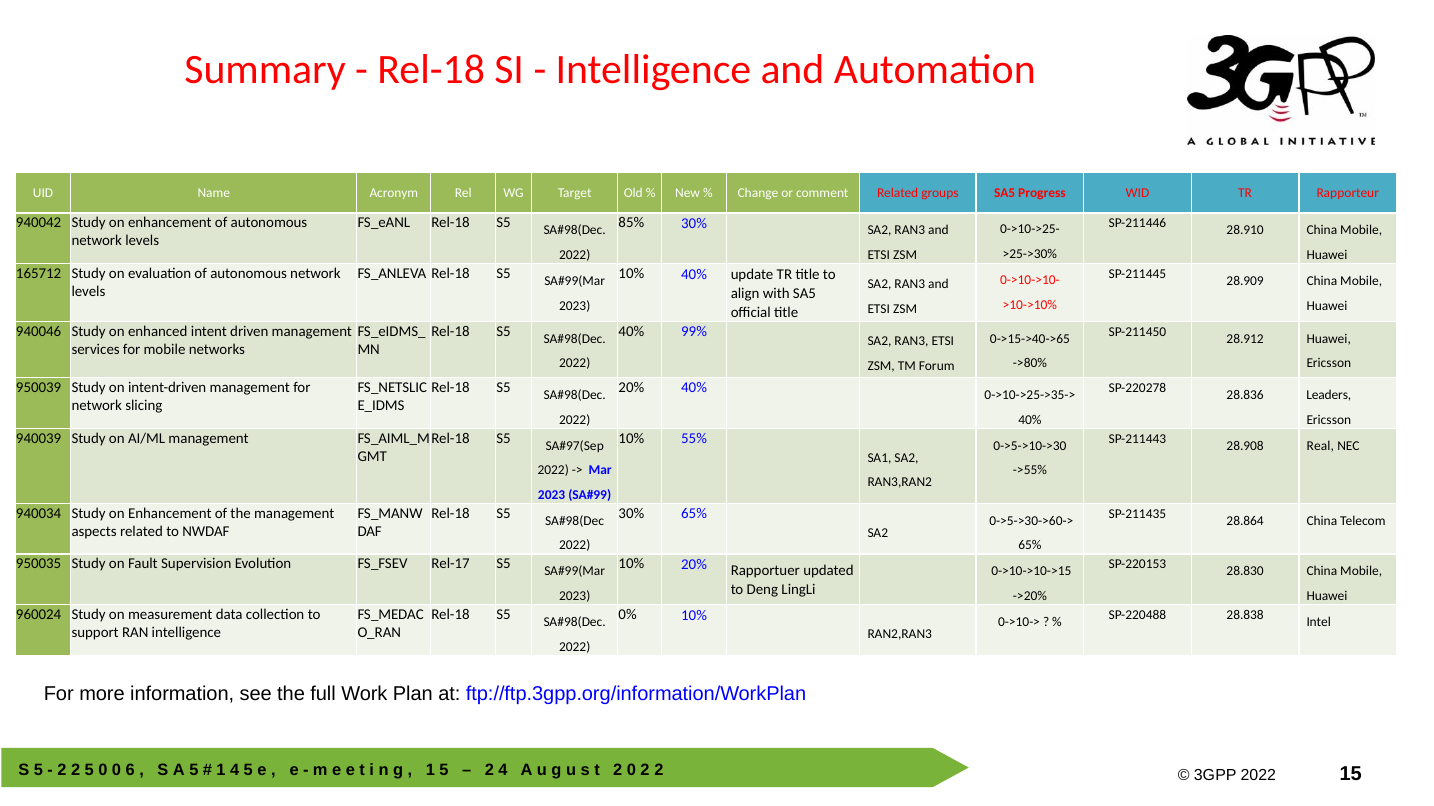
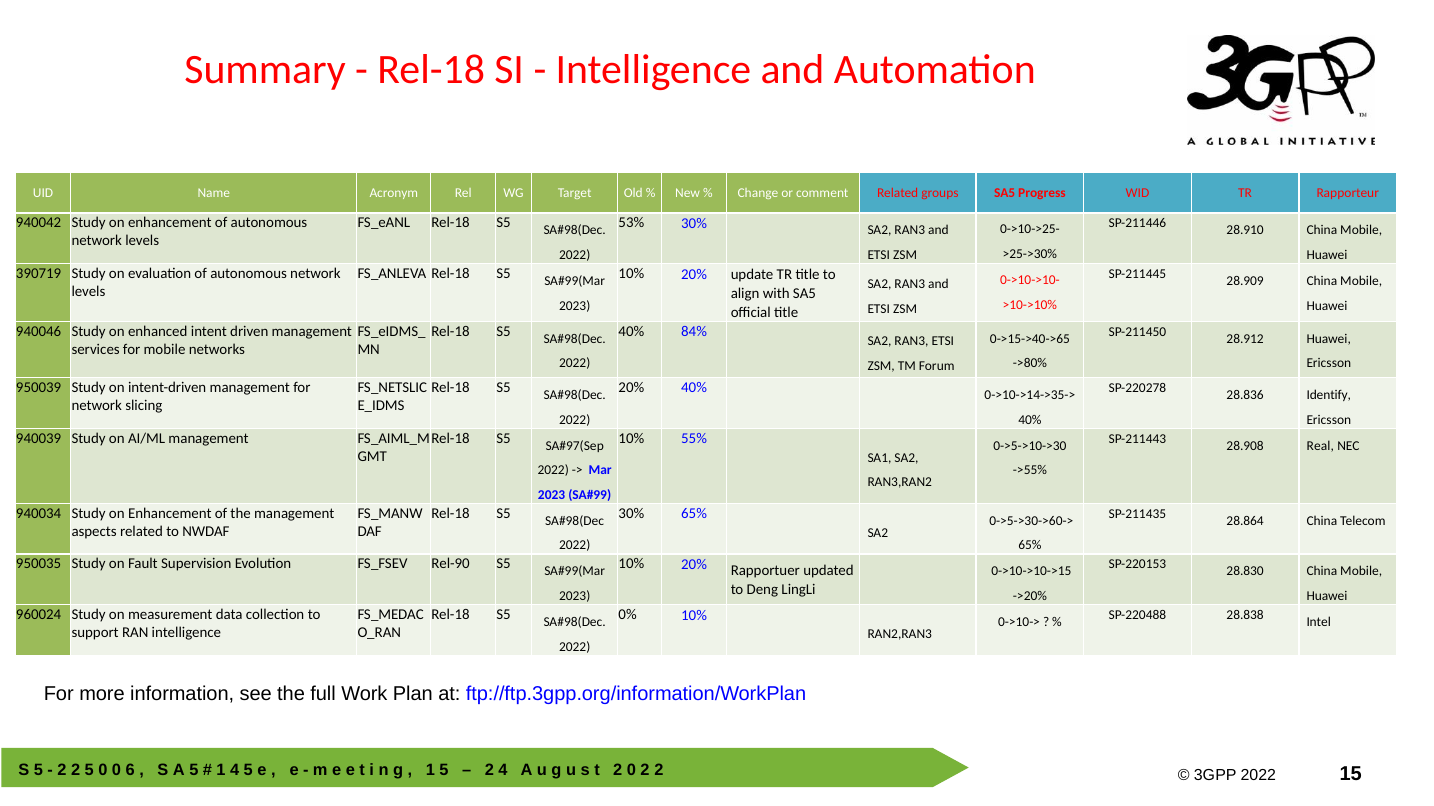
85%: 85% -> 53% (631, 223)
165712: 165712 -> 390719 (39, 274)
40%: 40% -> 20% (694, 274)
99%: 99% -> 84% (694, 332)
0->10->25->35->: 0->10->25->35-> -> 0->10->14->35-> (1030, 395)
Leaders: Leaders -> Identify (1329, 395)
Rel-17: Rel-17 -> Rel-90 (451, 564)
